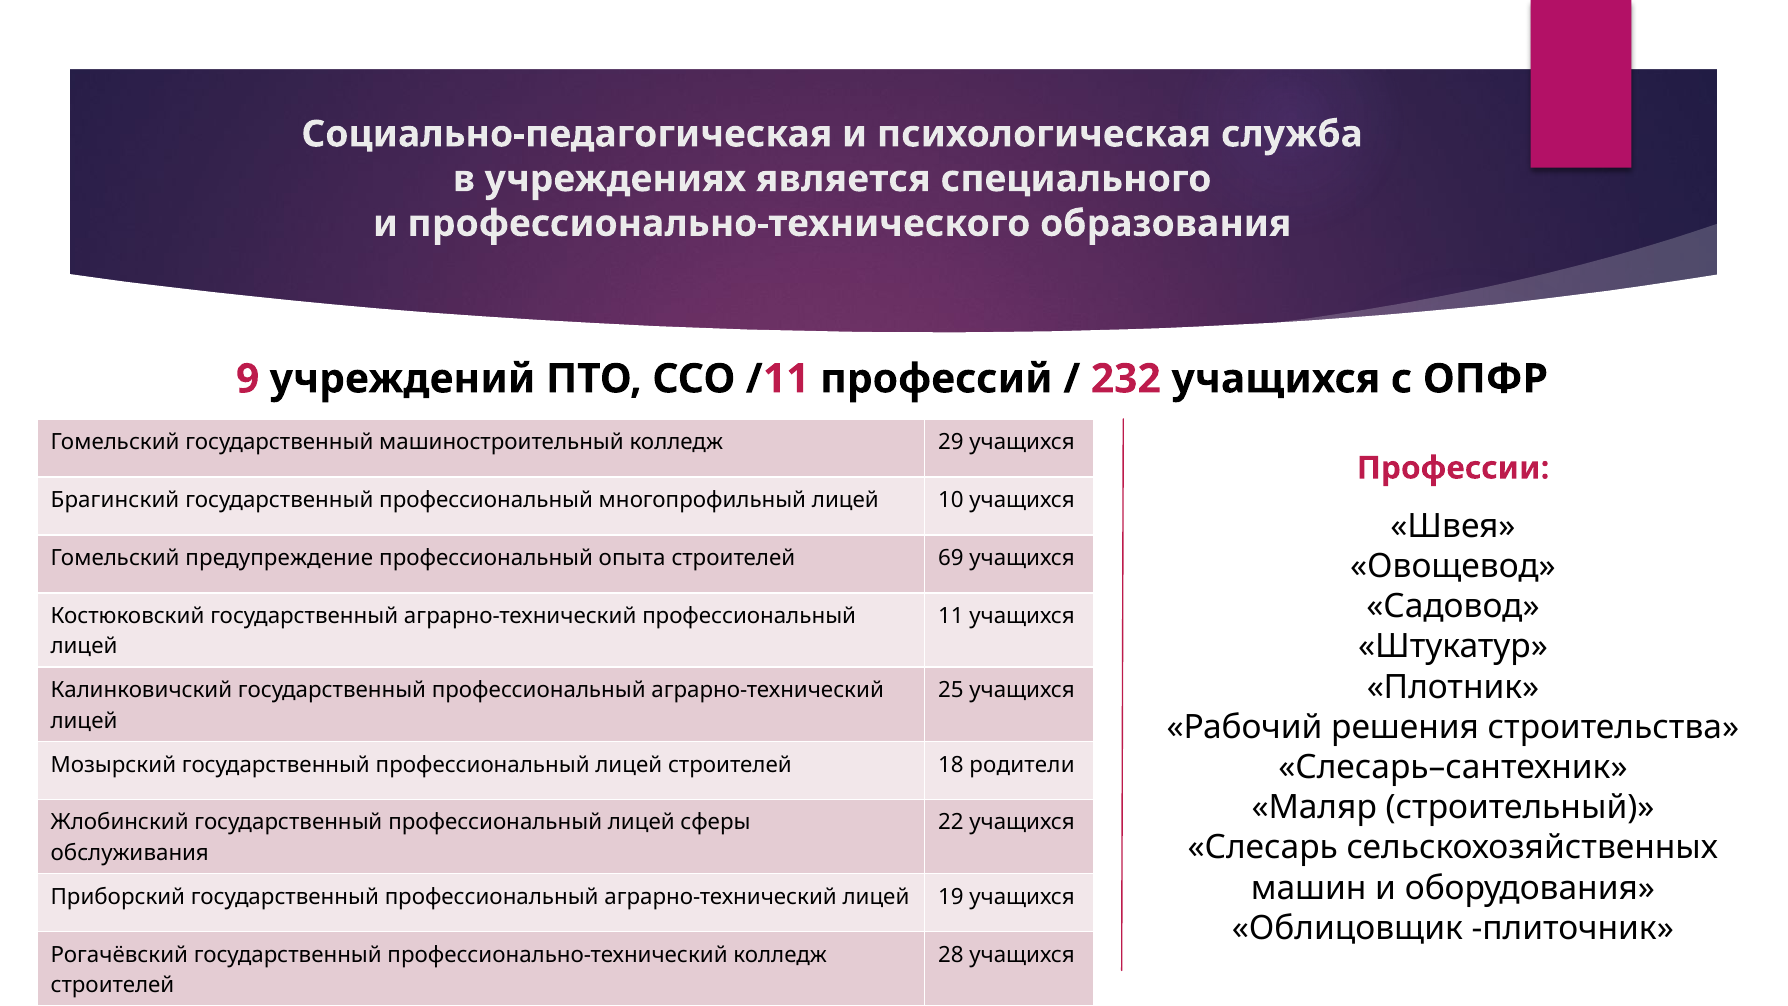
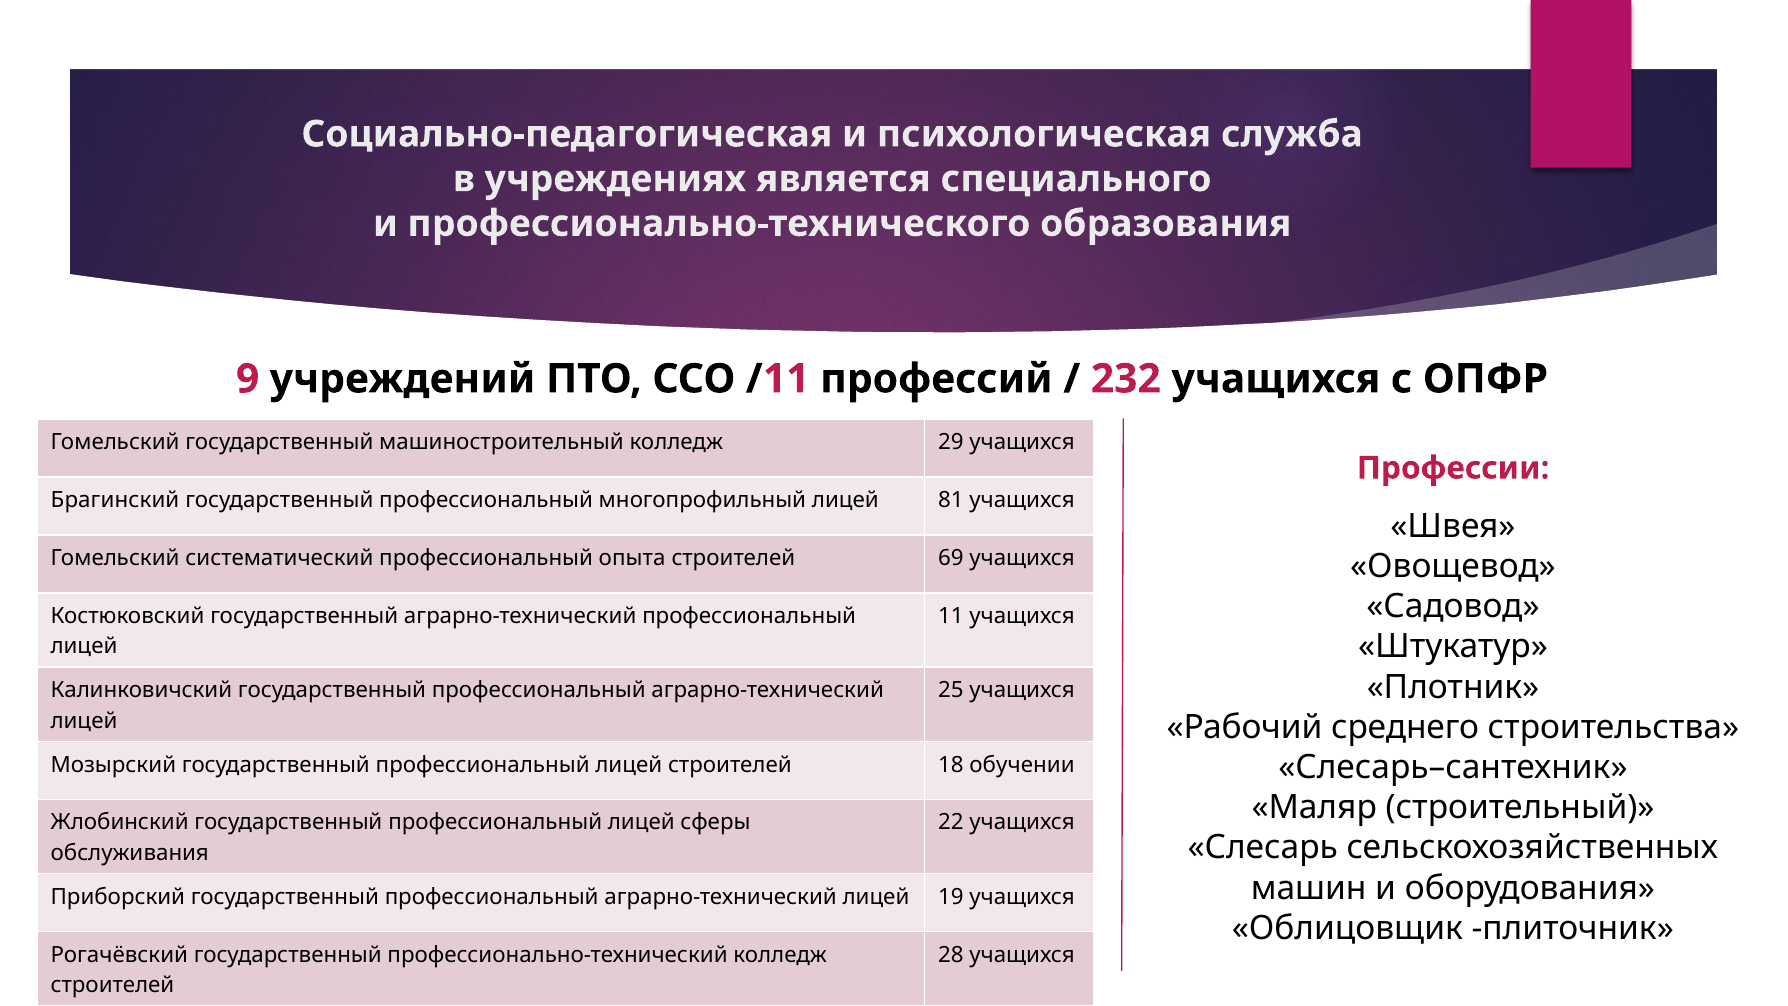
10: 10 -> 81 (951, 500)
предупреждение: предупреждение -> систематический (279, 558)
решения: решения -> среднего (1405, 727)
родители: родители -> обучении (1022, 764)
